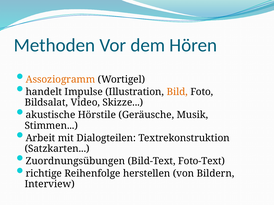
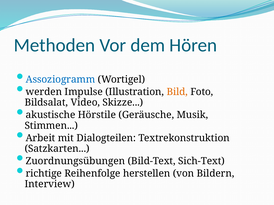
Assoziogramm colour: orange -> blue (60, 80)
handelt: handelt -> werden (44, 92)
Foto-Text: Foto-Text -> Sich-Text (201, 161)
